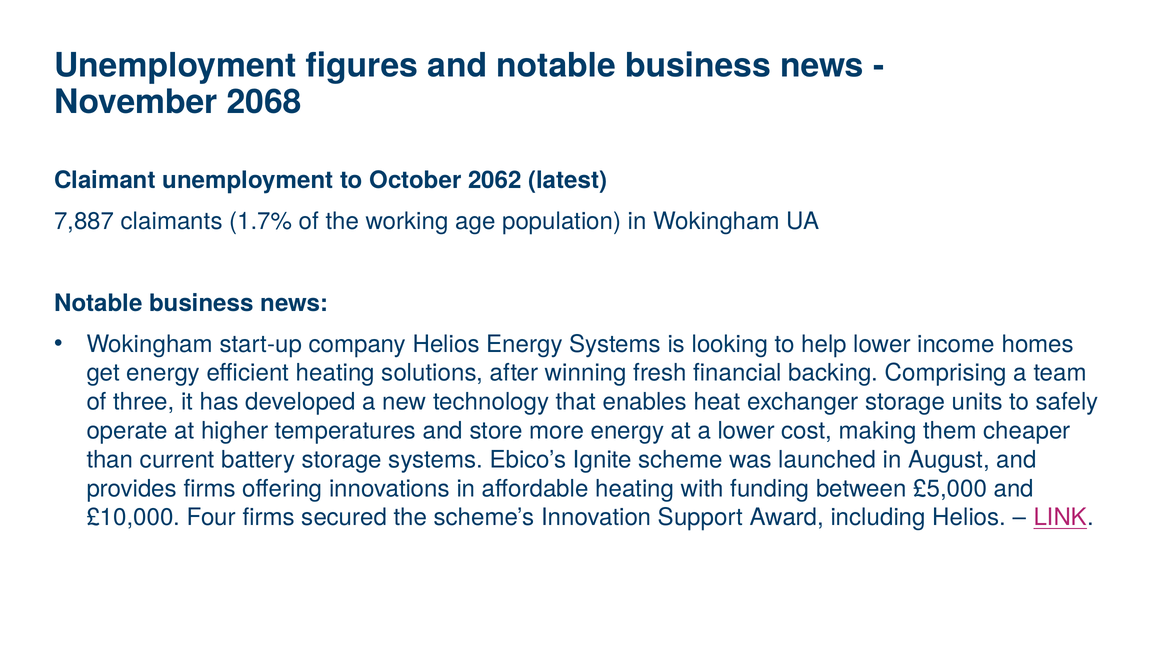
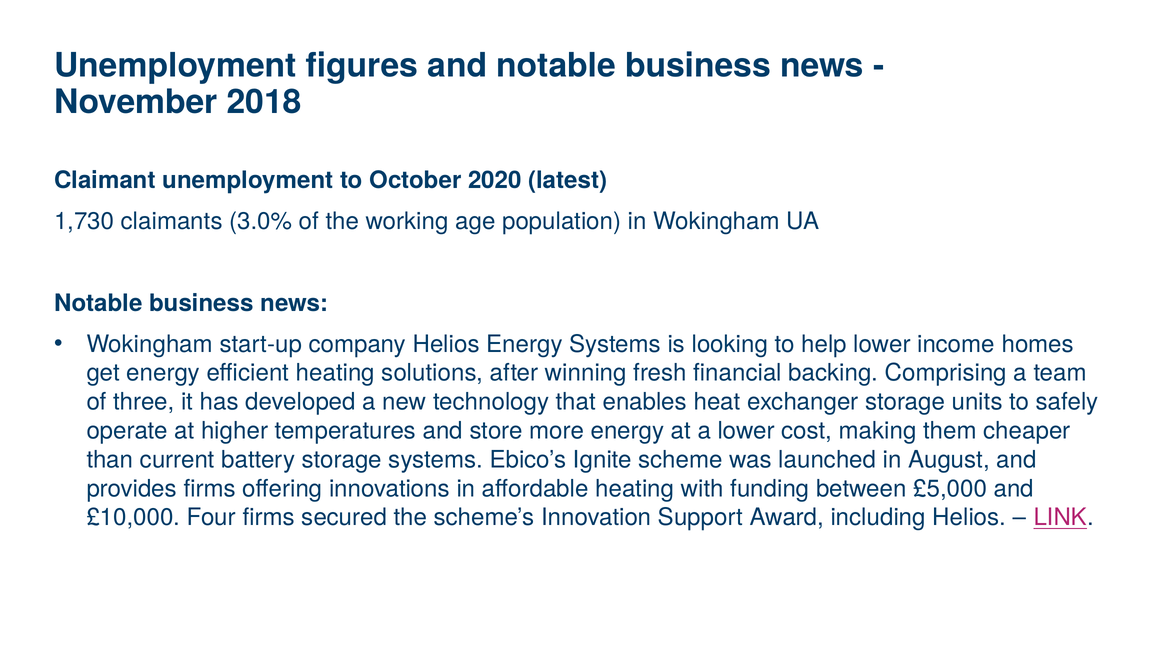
2068: 2068 -> 2018 (264, 102)
2062: 2062 -> 2020 (495, 180)
7,887: 7,887 -> 1,730 (84, 221)
1.7%: 1.7% -> 3.0% (261, 221)
